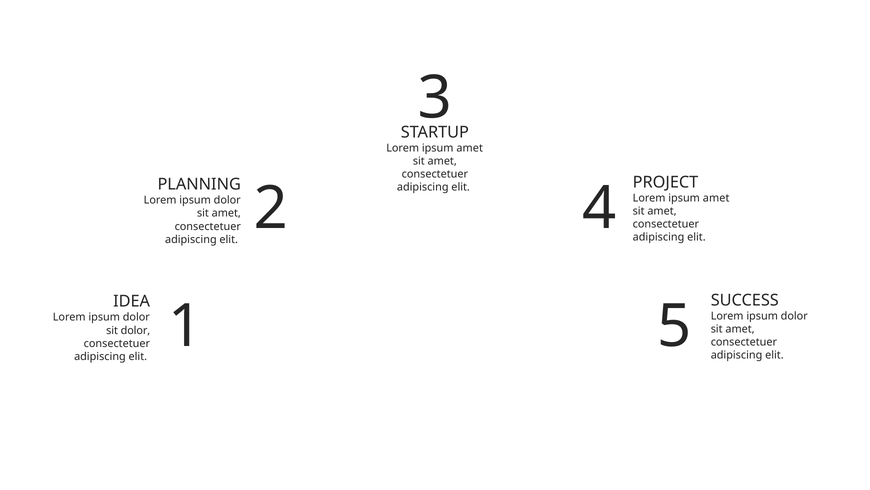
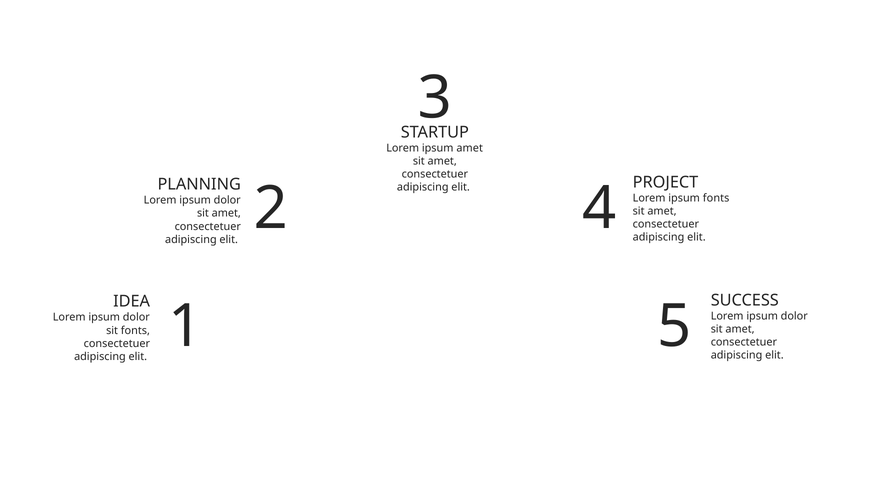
amet: amet -> fonts (716, 198)
sit dolor: dolor -> fonts (135, 330)
